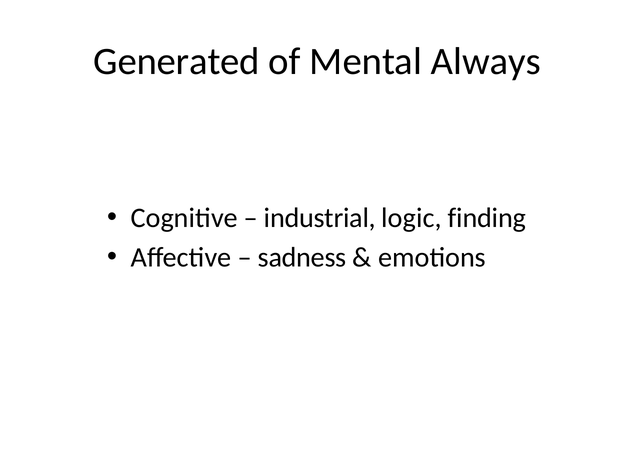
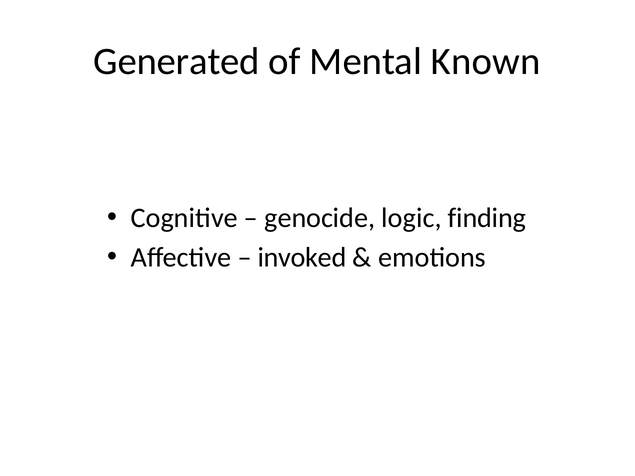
Always: Always -> Known (486, 61)
industrial: industrial -> genocide (320, 218)
sadness: sadness -> invoked (302, 257)
